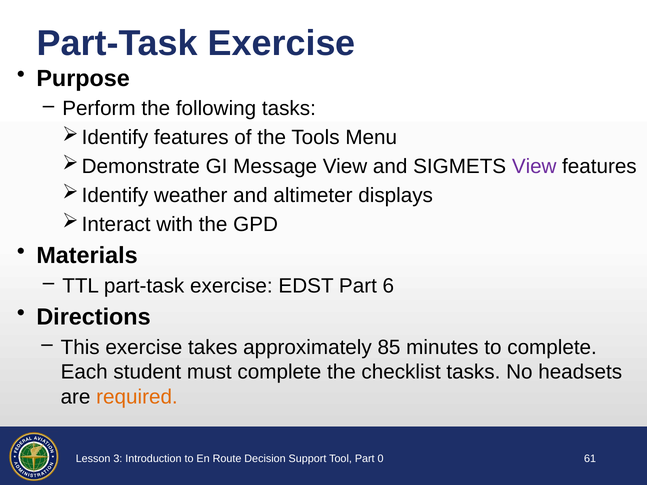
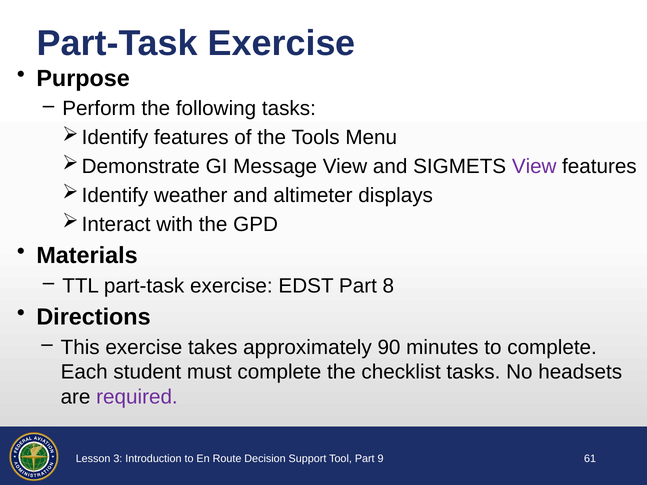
6: 6 -> 8 (388, 286)
85: 85 -> 90 (389, 348)
required colour: orange -> purple (137, 397)
0: 0 -> 9 (381, 459)
